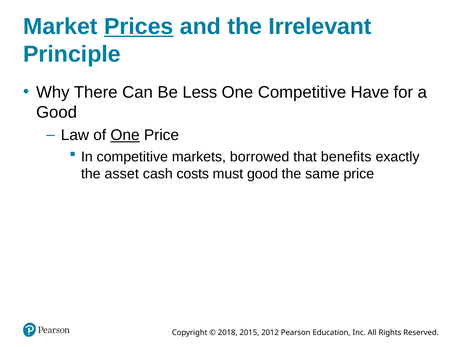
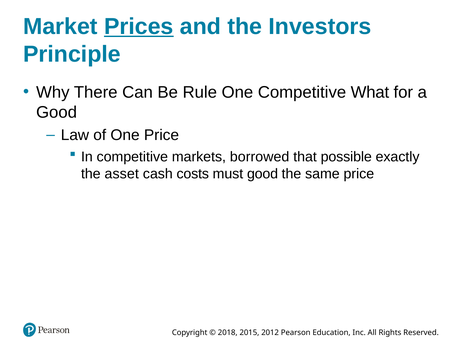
Irrelevant: Irrelevant -> Investors (320, 26)
Less: Less -> Rule (200, 92)
Have: Have -> What (370, 92)
One underline: present -> none (125, 135)
benefits: benefits -> possible (346, 157)
